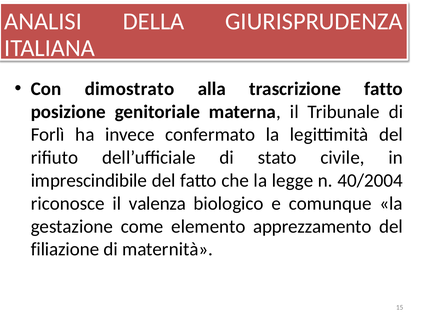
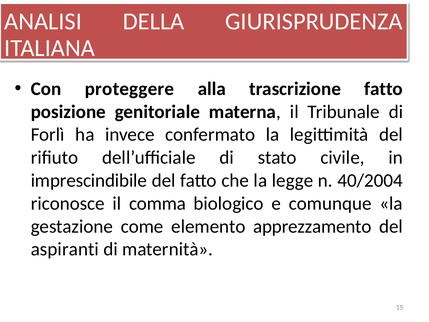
dimostrato: dimostrato -> proteggere (129, 89)
valenza: valenza -> comma (158, 203)
filiazione: filiazione -> aspiranti (65, 249)
